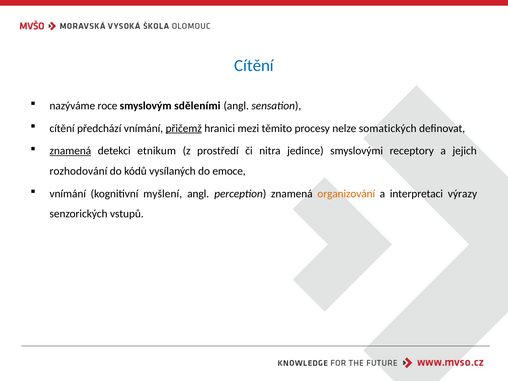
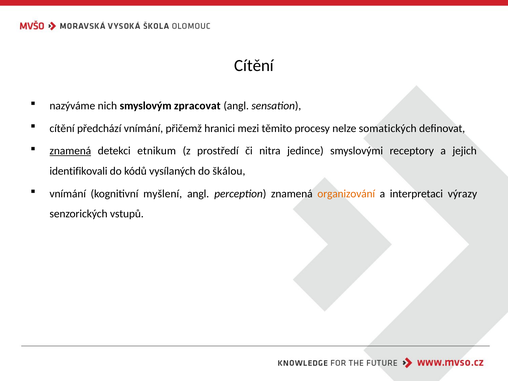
Cítění colour: blue -> black (254, 65)
roce: roce -> nich (107, 106)
sděleními: sděleními -> zpracovat (197, 106)
přičemž underline: present -> none (184, 128)
rozhodování: rozhodování -> identifikovali (78, 171)
emoce: emoce -> škálou (229, 171)
